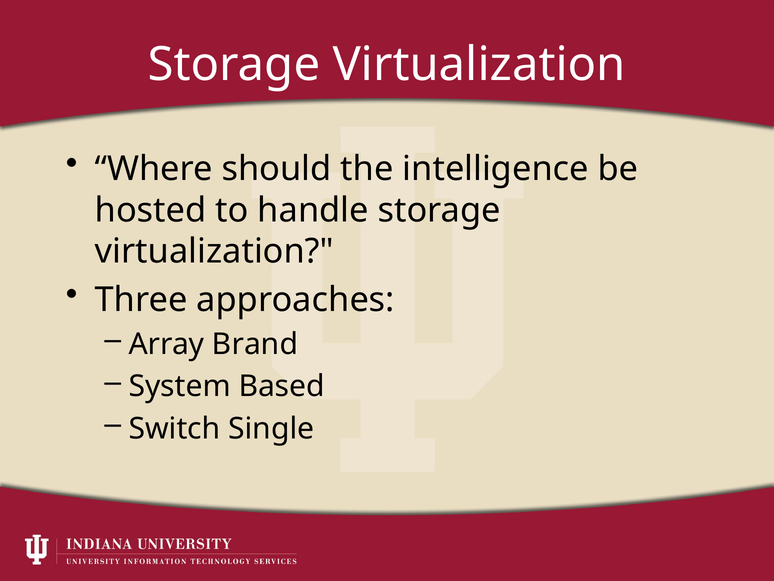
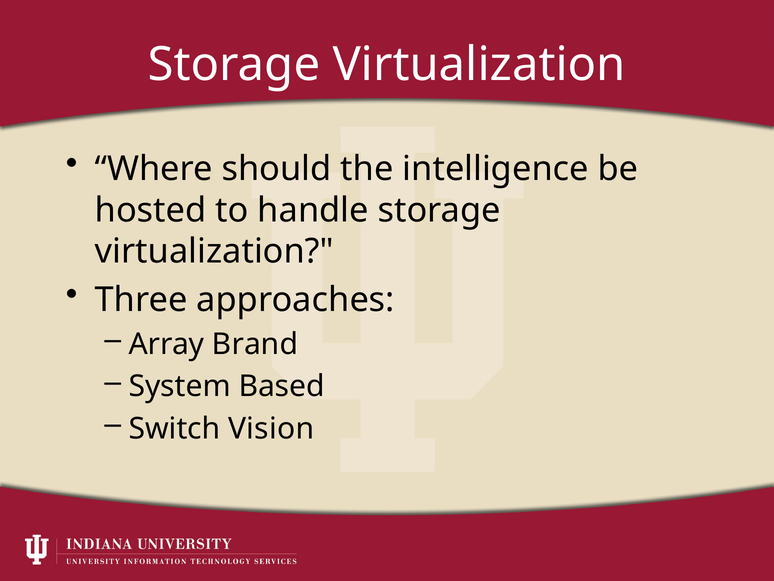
Single: Single -> Vision (271, 428)
